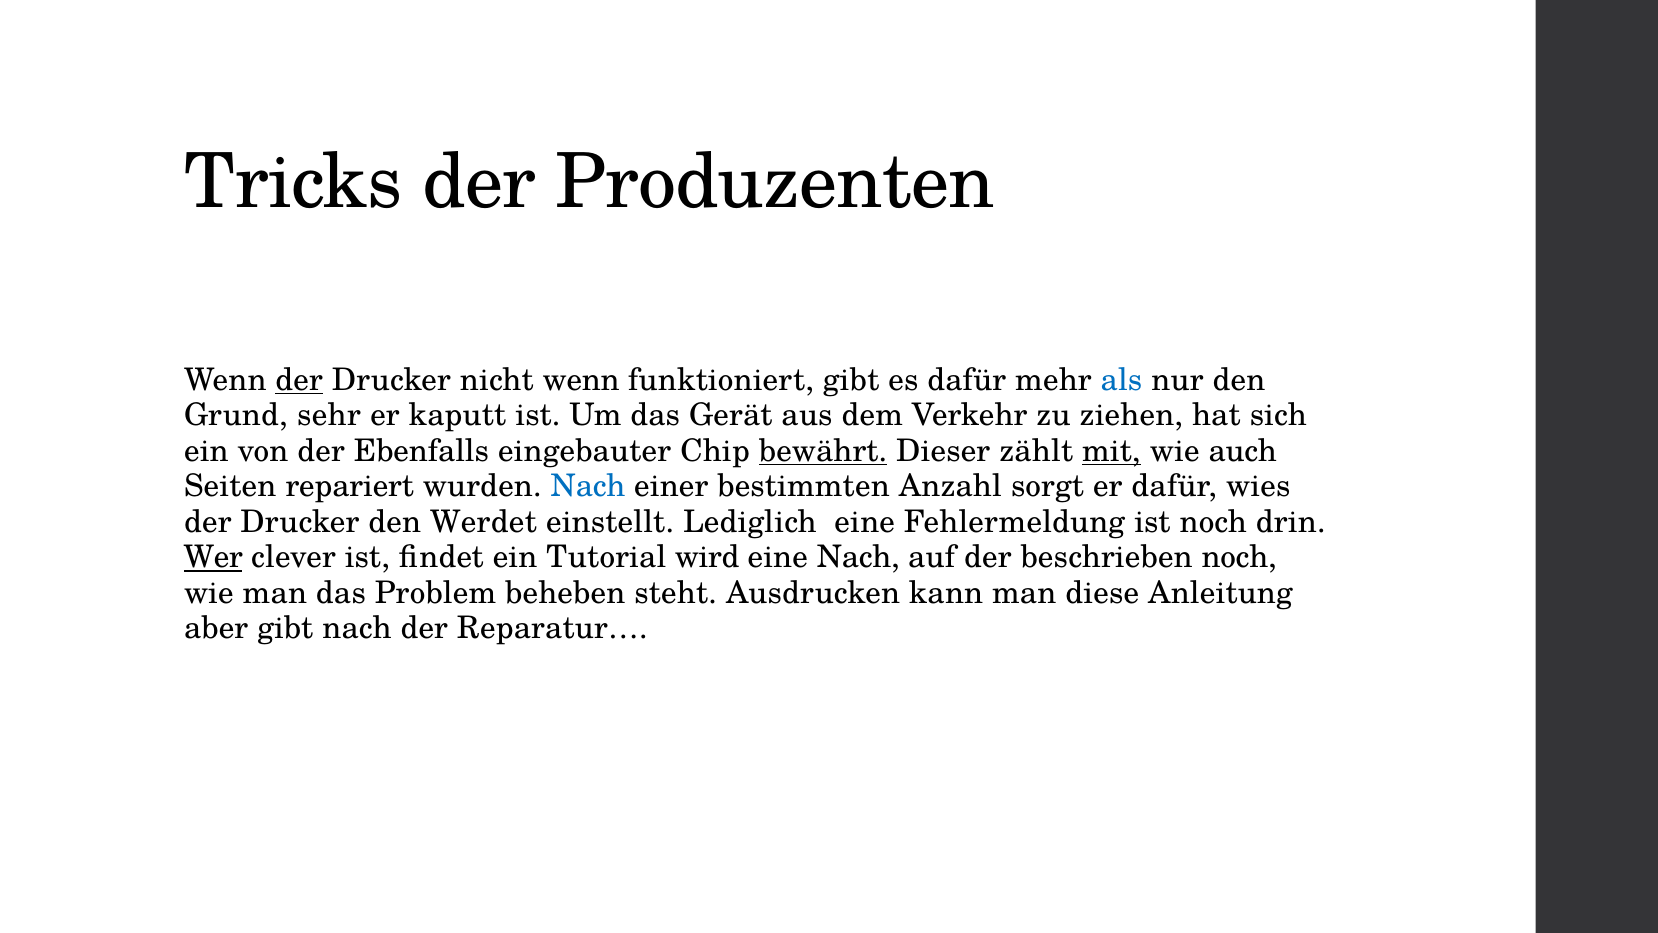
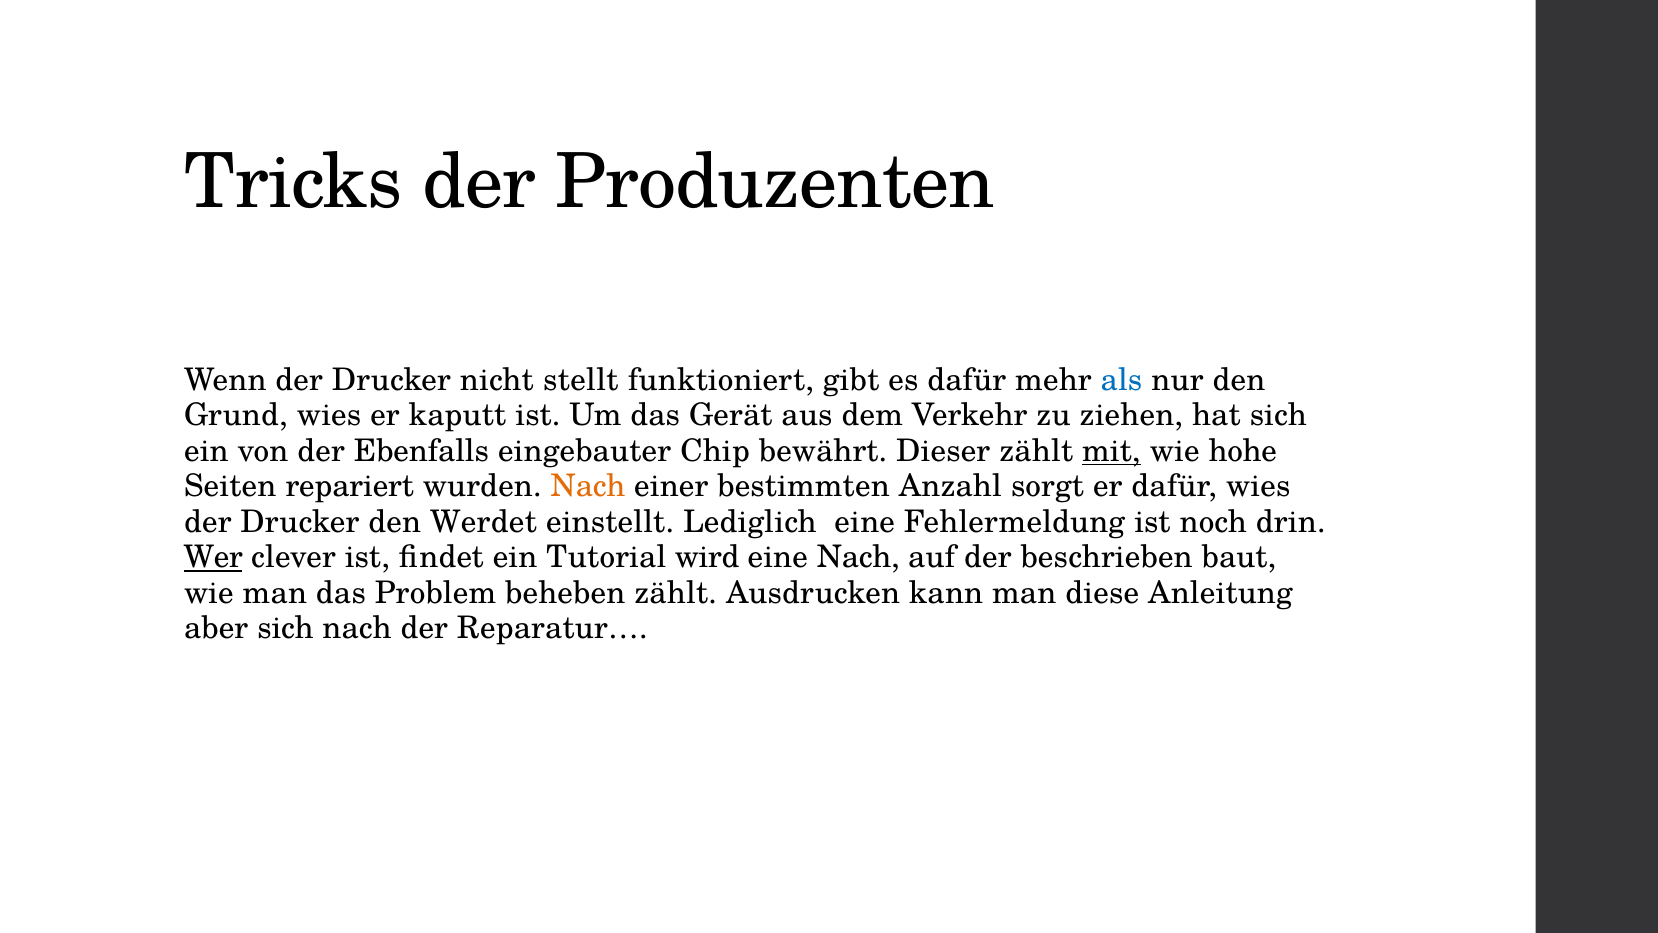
der underline: present -> none (299, 380)
nicht wenn: wenn -> stellt (581, 380)
Grund sehr: sehr -> wies (329, 415)
bewährt underline: present -> none (823, 451)
auch: auch -> hohe (1243, 451)
Nach colour: blue -> orange (588, 486)
beschrieben noch: noch -> baut (1239, 557)
beheben steht: steht -> zählt (676, 593)
aber gibt: gibt -> sich (286, 628)
